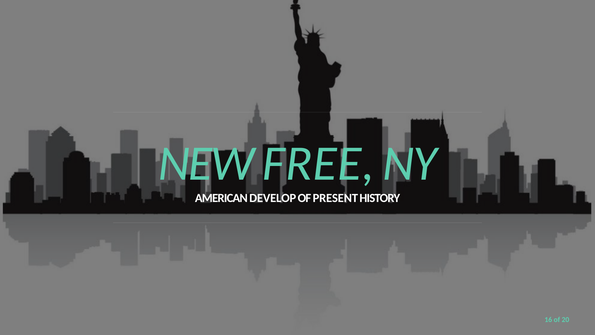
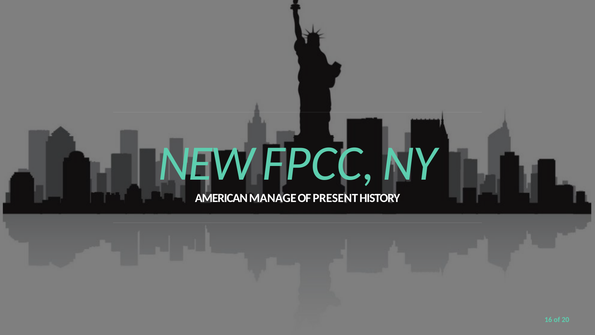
FREE: FREE -> FPCC (319, 163)
DEVELOP: DEVELOP -> MANAGE (273, 198)
